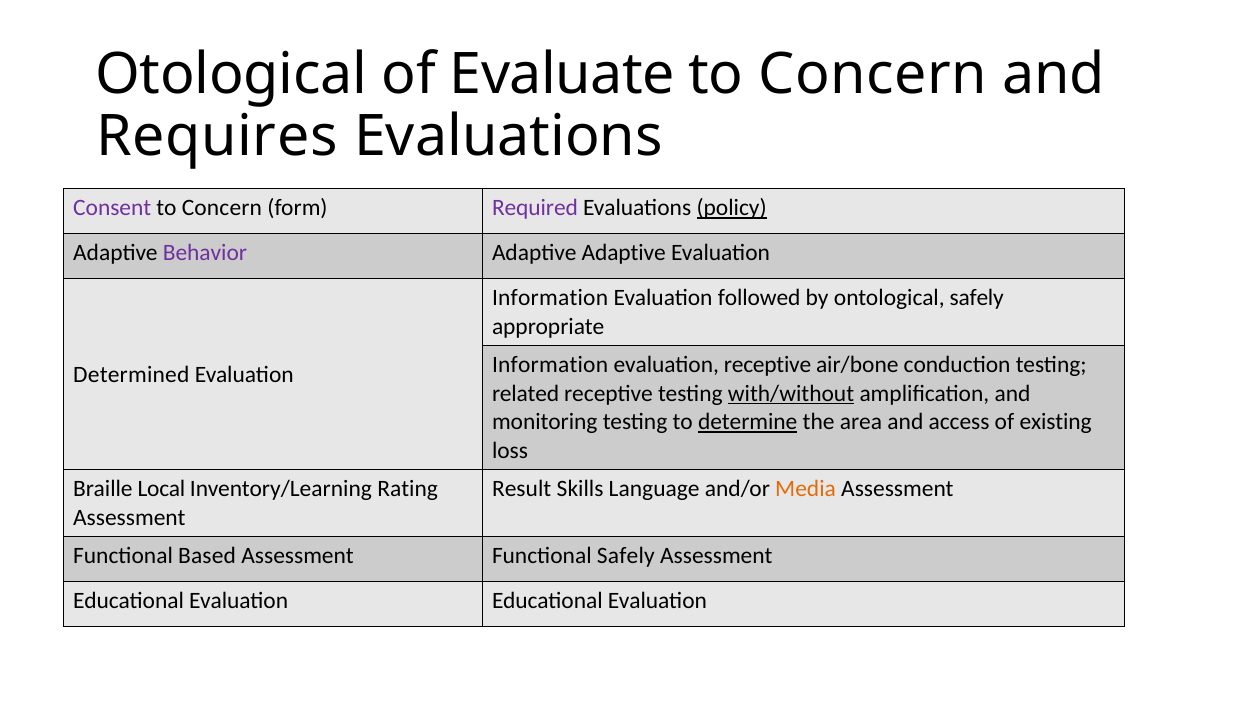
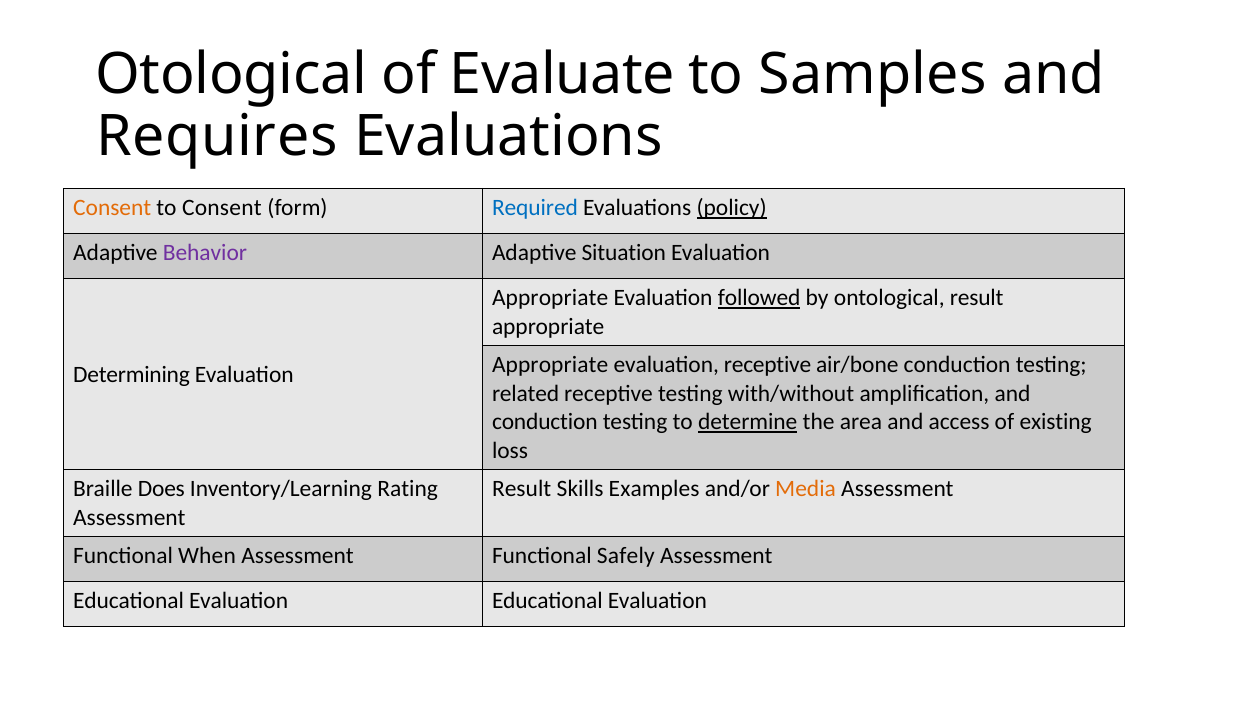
Concern: Concern -> Samples (873, 74)
Consent colour: purple -> orange (112, 208)
Concern: Concern -> Consent (222, 208)
Required colour: purple -> blue (535, 208)
Adaptive Adaptive: Adaptive -> Situation (624, 253)
Information: Information -> Appropriate (550, 298)
followed underline: none -> present (759, 298)
ontological safely: safely -> result (977, 298)
Information: Information -> Appropriate (550, 365)
Determined: Determined -> Determining (132, 375)
with/without underline: present -> none (791, 394)
monitoring: monitoring -> conduction (545, 422)
Local: Local -> Does (161, 489)
Language: Language -> Examples (654, 489)
Based: Based -> When (207, 556)
